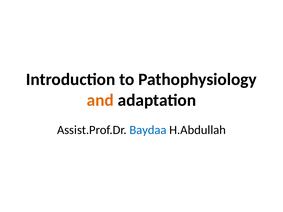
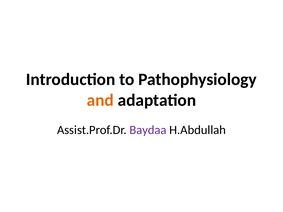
Baydaa colour: blue -> purple (148, 130)
